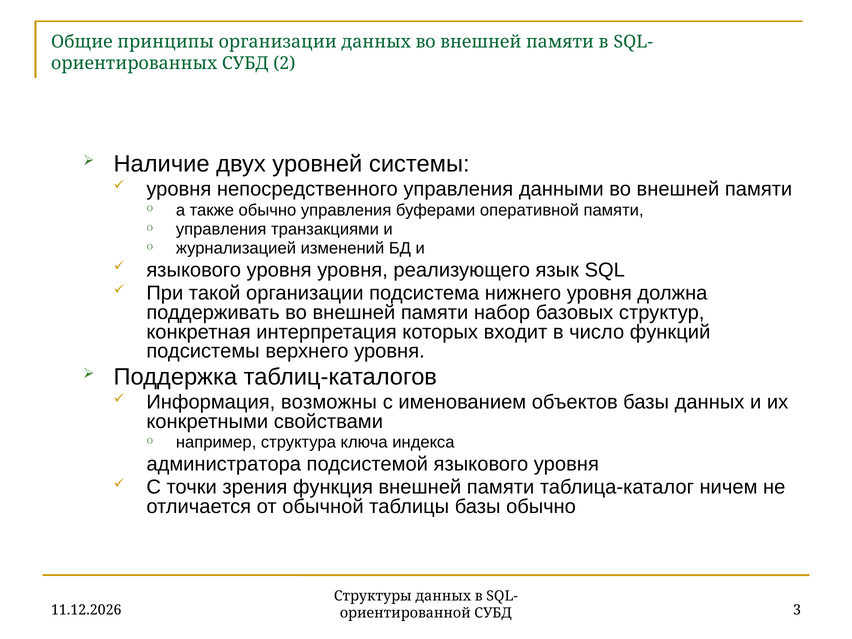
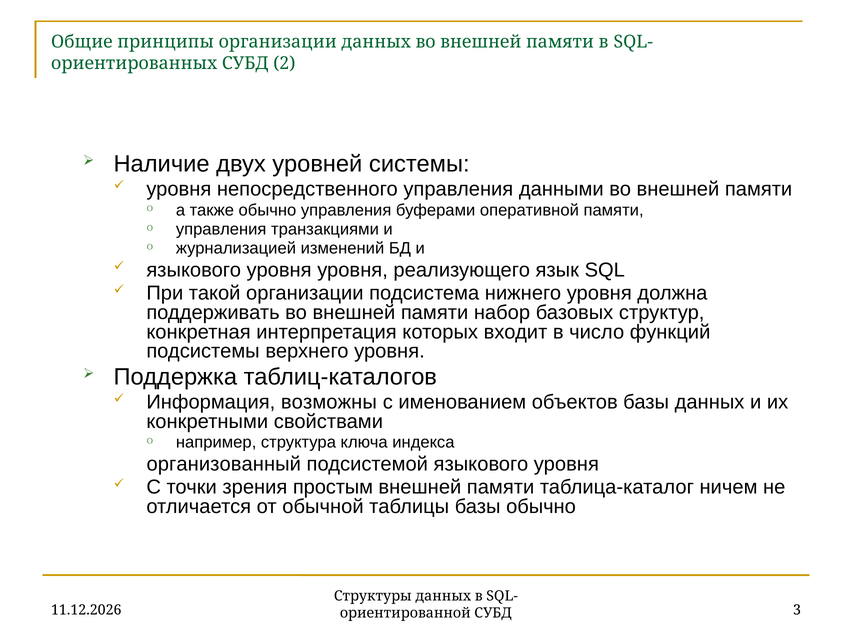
администратора: администратора -> организованный (224, 464)
функция: функция -> простым (333, 487)
